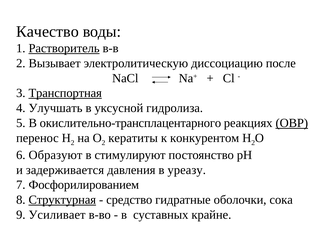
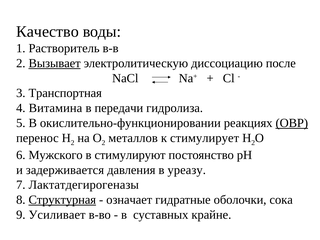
Растворитель underline: present -> none (64, 48)
Вызывает underline: none -> present (55, 63)
Транспортная underline: present -> none (65, 93)
Улучшать: Улучшать -> Витамина (55, 108)
уксусной: уксусной -> передачи (119, 108)
окислительно-трансплацентарного: окислительно-трансплацентарного -> окислительно-функционировании (130, 123)
кератиты: кератиты -> металлов (133, 138)
конкурентом: конкурентом -> стимулирует (205, 138)
Образуют: Образуют -> Мужского (56, 155)
Фосфорилированием: Фосфорилированием -> Лактатдегирогеназы (84, 185)
средство: средство -> означает (129, 200)
